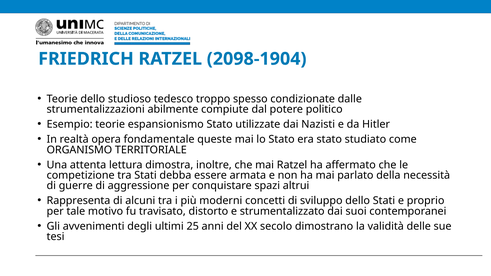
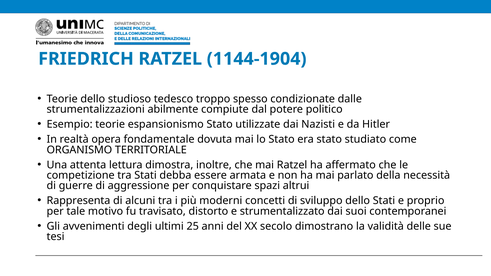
2098-1904: 2098-1904 -> 1144-1904 (257, 59)
queste: queste -> dovuta (215, 140)
